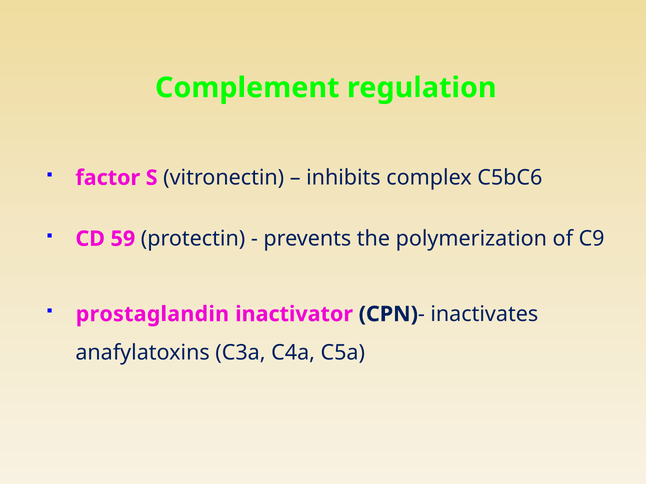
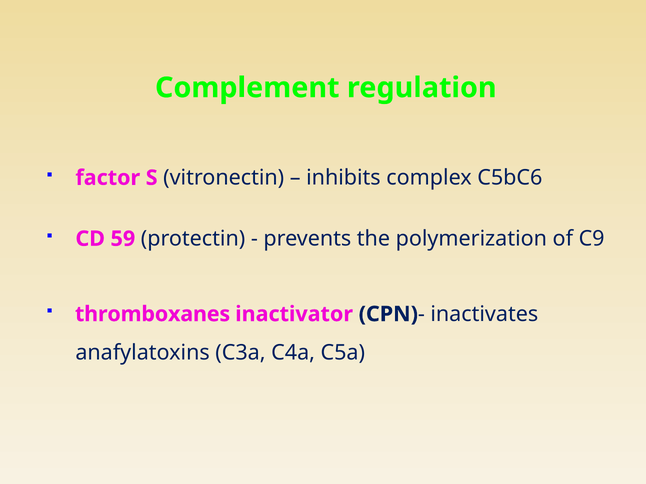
prostaglandin: prostaglandin -> thromboxanes (153, 314)
